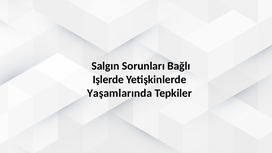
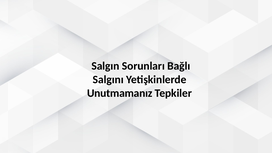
Işlerde: Işlerde -> Salgını (108, 80)
Yaşamlarında: Yaşamlarında -> Unutmamanız (120, 93)
